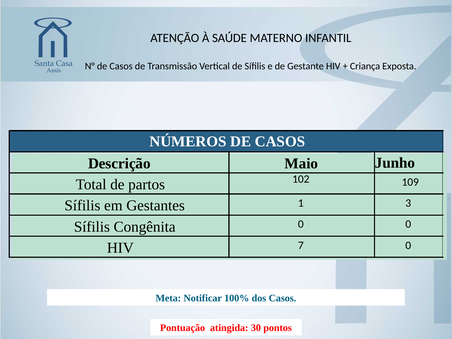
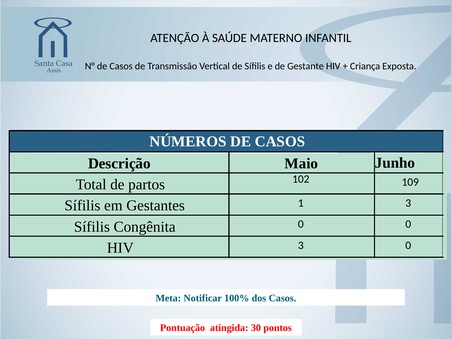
HIV 7: 7 -> 3 (301, 245)
